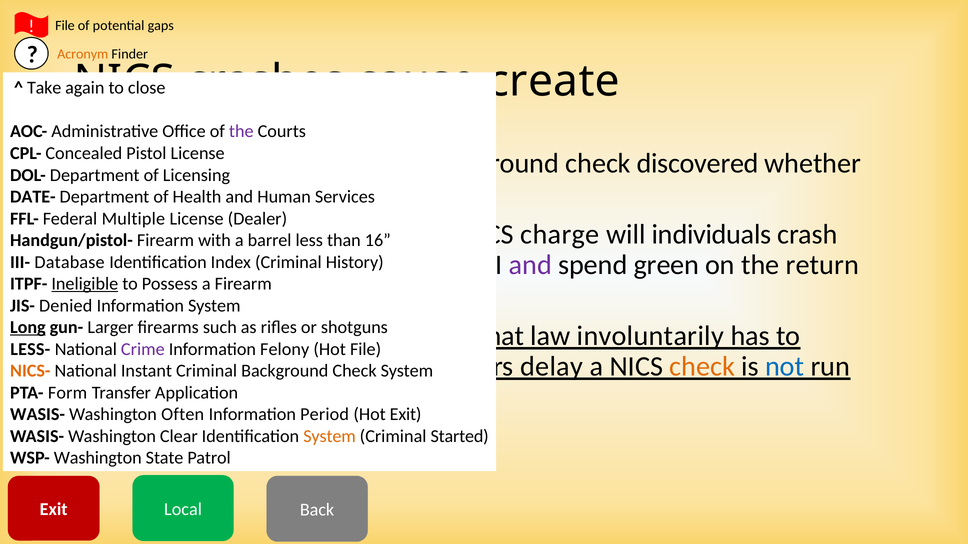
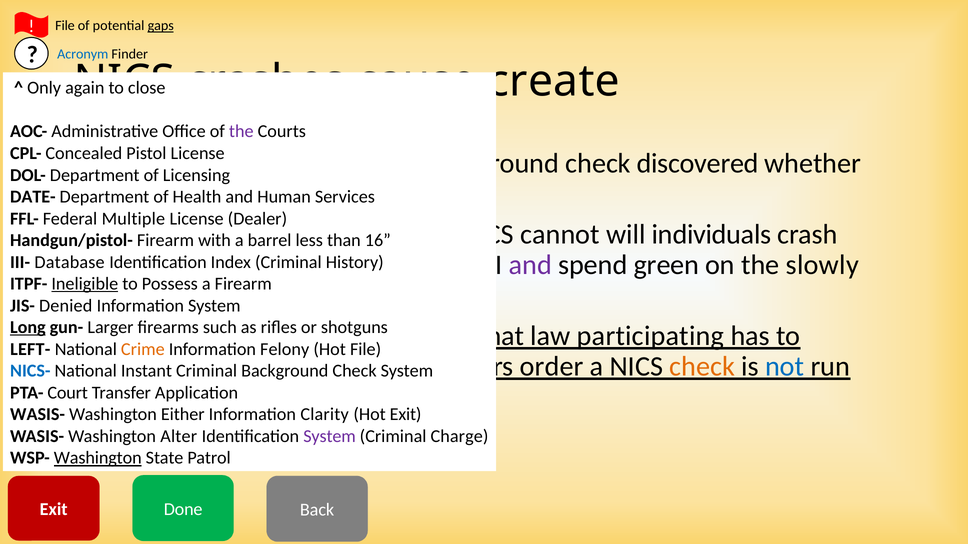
gaps underline: none -> present (161, 26)
Acronym colour: orange -> blue (83, 54)
Take: Take -> Only (44, 88)
charge: charge -> cannot (560, 235)
return: return -> slowly (822, 265)
involuntarily: involuntarily -> participating (650, 336)
LESS-: LESS- -> LEFT- (30, 349)
Crime colour: purple -> orange (143, 349)
delay: delay -> order (552, 367)
NICS- colour: orange -> blue (30, 371)
Form: Form -> Court (68, 393)
Often: Often -> Either (183, 415)
Information Period: Period -> Clarity (325, 415)
Clear: Clear -> Alter (179, 437)
System colour: orange -> purple (330, 437)
Started: Started -> Charge (459, 437)
Washington underline: none -> present (98, 458)
Local: Local -> Done (183, 510)
